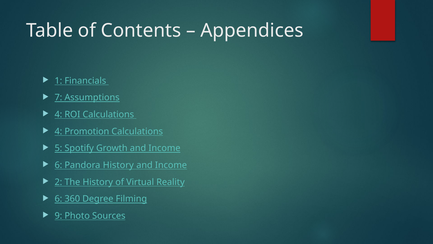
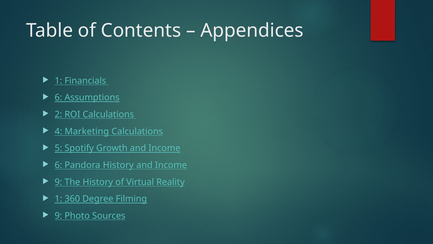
7: 7 -> 6 (58, 97)
4: 4 -> 2 (58, 114)
Promotion: Promotion -> Marketing (87, 131)
2: 2 -> 9 (58, 182)
6: 6 -> 1 (58, 199)
